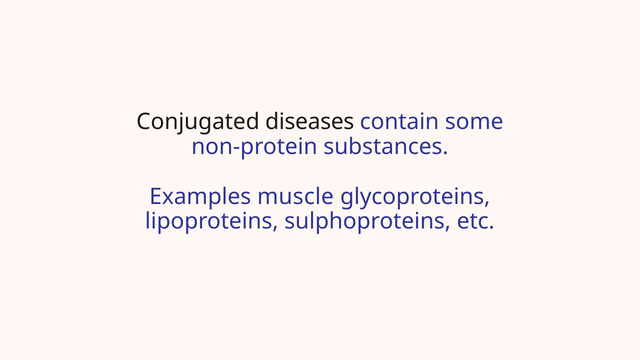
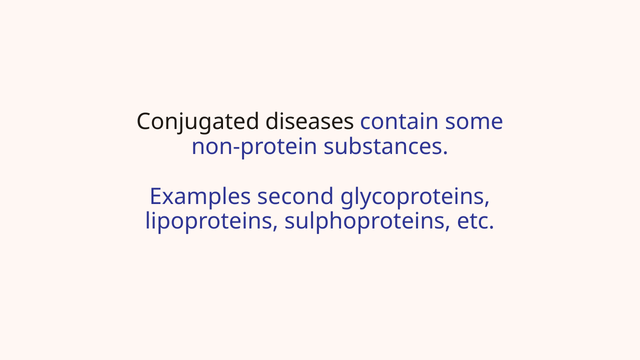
muscle: muscle -> second (296, 197)
